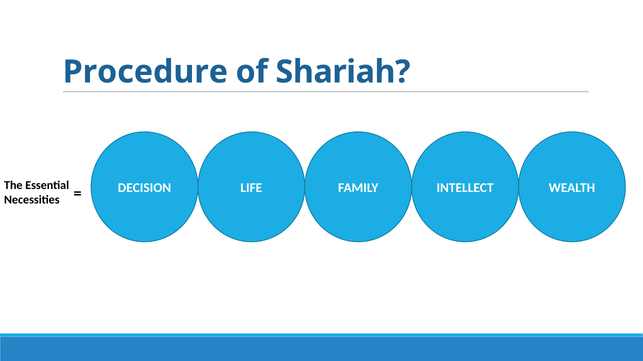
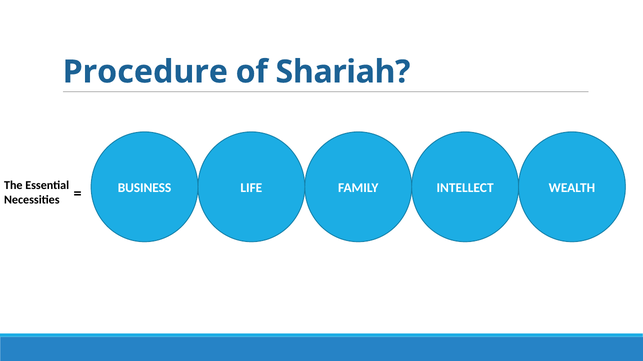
DECISION: DECISION -> BUSINESS (145, 188)
